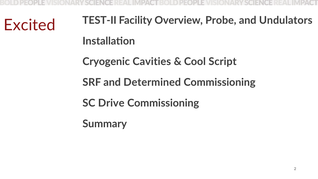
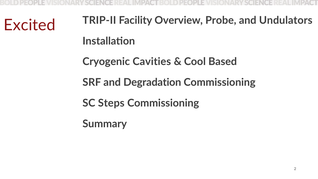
TEST-II: TEST-II -> TRIP-II (99, 20)
Script: Script -> Based (223, 62)
Determined: Determined -> Degradation (152, 82)
Drive: Drive -> Steps (111, 103)
